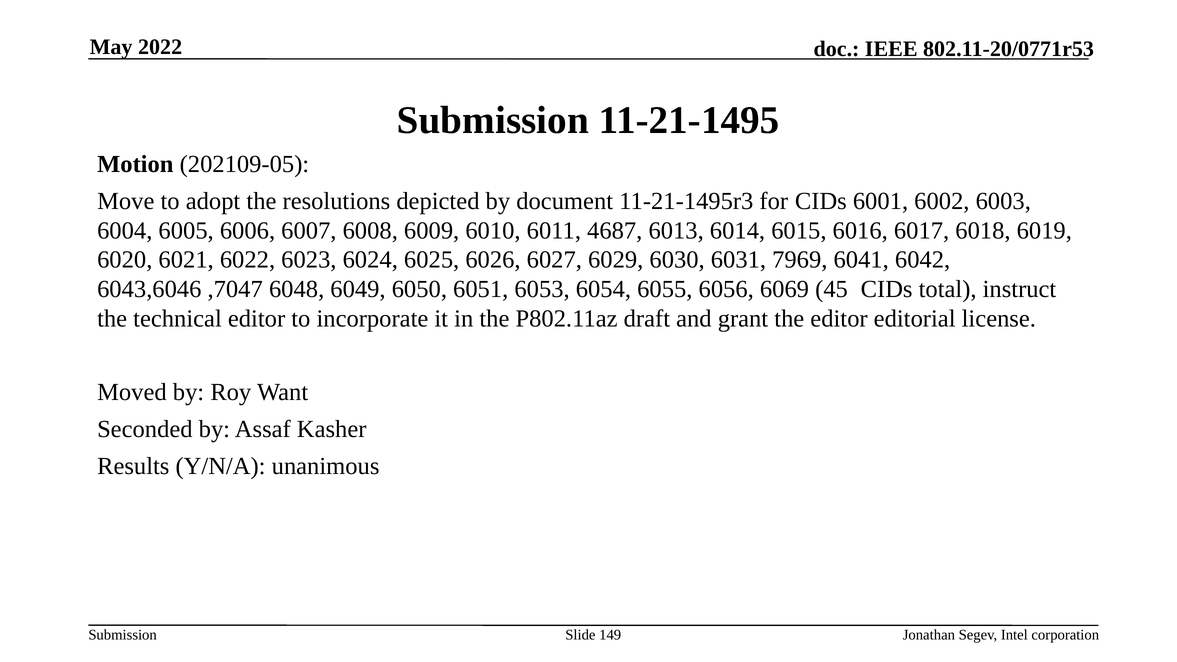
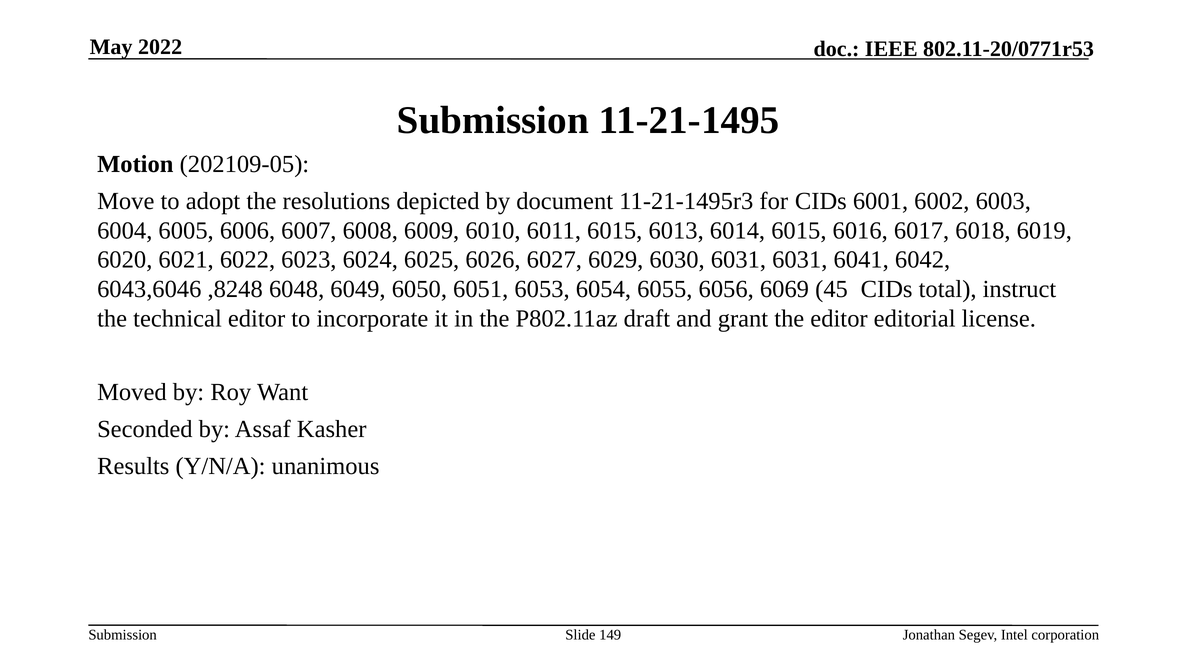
6011 4687: 4687 -> 6015 (615, 230)
6031 7969: 7969 -> 6031 (800, 260)
,7047: ,7047 -> ,8248 (235, 289)
